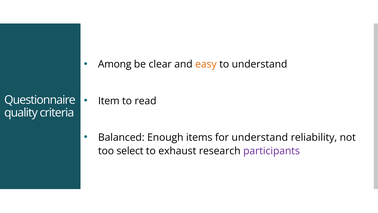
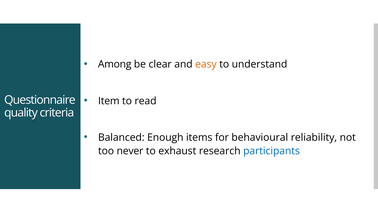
for understand: understand -> behavioural (260, 137)
select: select -> never (130, 151)
participants colour: purple -> blue (272, 151)
